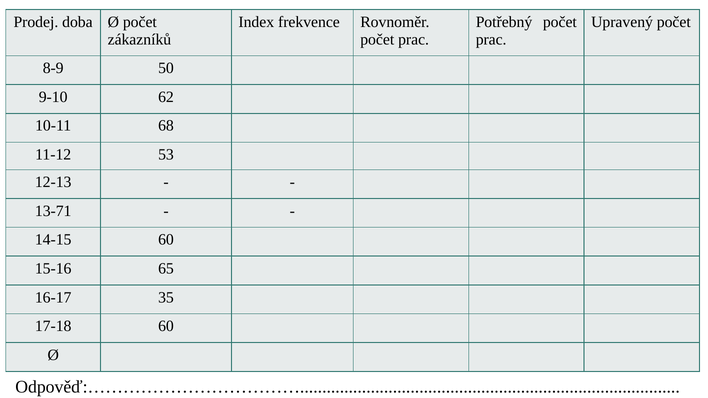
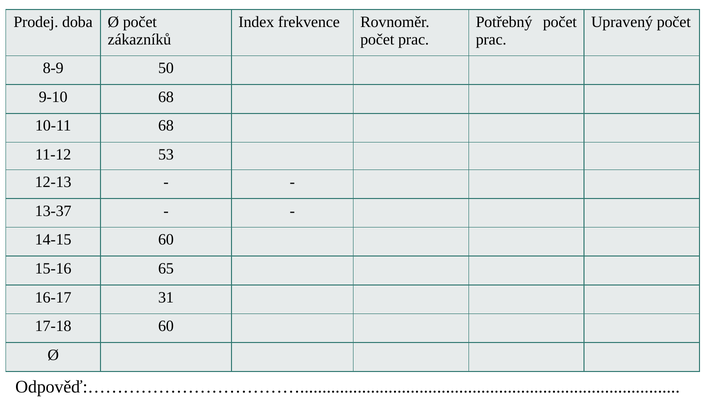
9-10 62: 62 -> 68 (166, 97)
13-71: 13-71 -> 13-37 (53, 211)
35: 35 -> 31 (166, 298)
